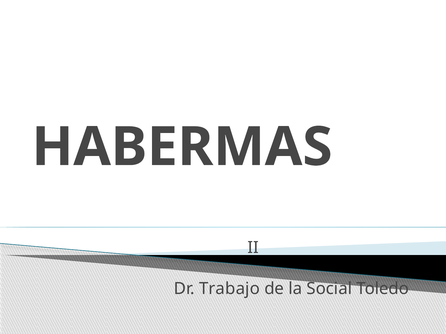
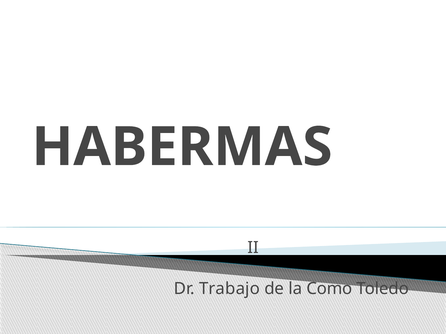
Social: Social -> Como (329, 289)
